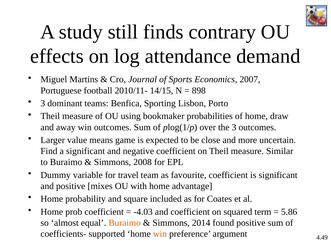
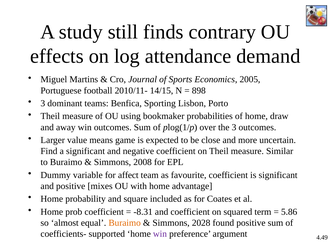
2007: 2007 -> 2005 (250, 80)
travel: travel -> affect (128, 175)
-4.03: -4.03 -> -8.31 (143, 212)
2014: 2014 -> 2028 (201, 223)
win colour: orange -> purple (160, 234)
